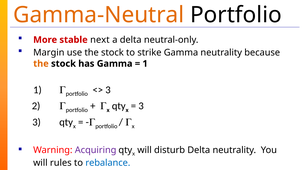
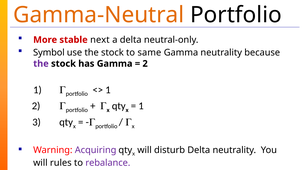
Margin: Margin -> Symbol (49, 53)
strike: strike -> same (149, 53)
the colour: orange -> purple (41, 64)
1: 1 -> 2 (145, 64)
3: 3 -> 1 (108, 90)
3: 3 -> 1 (141, 106)
rebalance colour: blue -> purple (108, 163)
